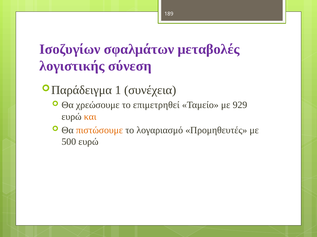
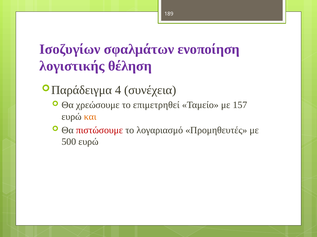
μεταβολές: μεταβολές -> ενοποίηση (209, 49)
σύνεση: σύνεση -> θέληση (130, 66)
1: 1 -> 4 (118, 90)
929: 929 -> 157 (240, 105)
πιστώσουμε colour: orange -> red (99, 131)
